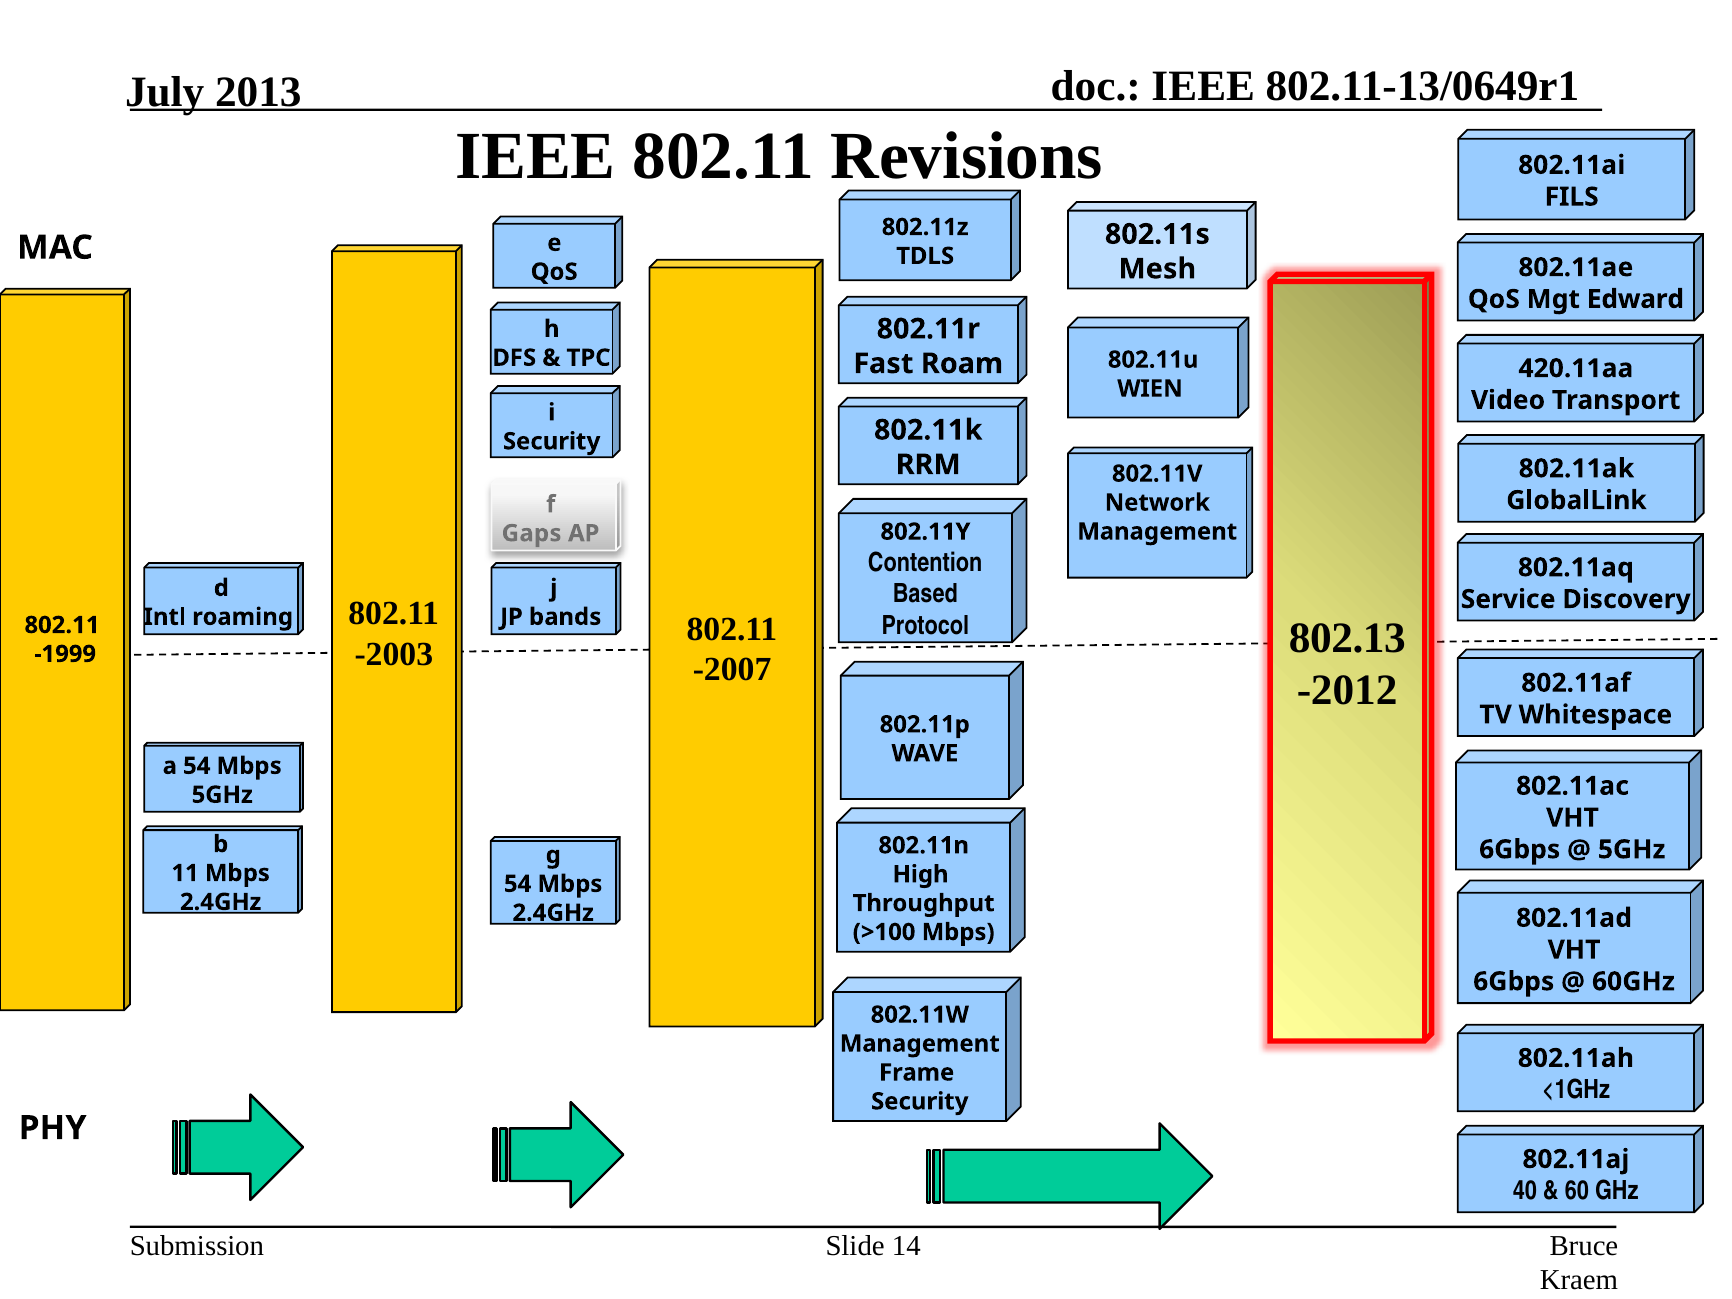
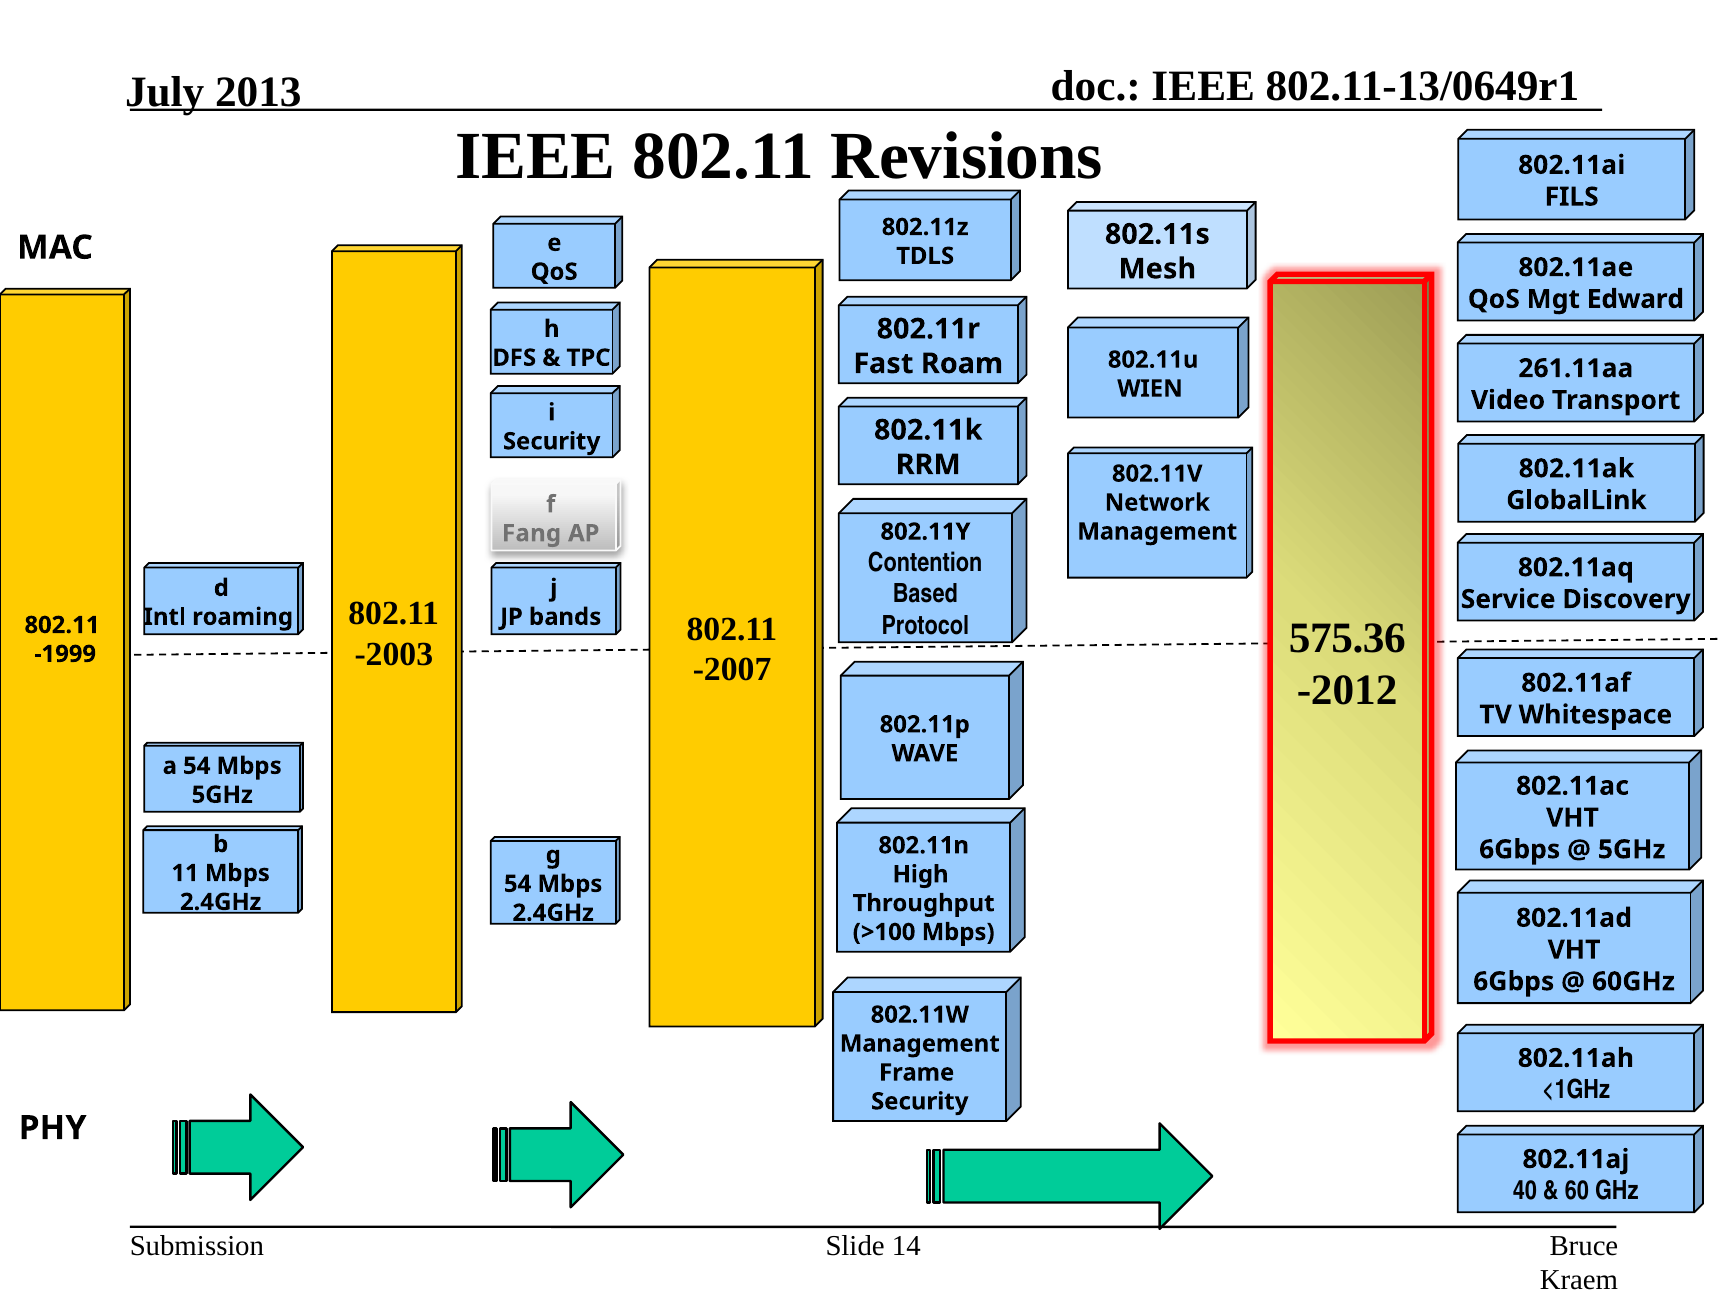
420.11aa: 420.11aa -> 261.11aa (1576, 368)
Gaps: Gaps -> Fang (532, 533)
802.13: 802.13 -> 575.36 (1347, 638)
